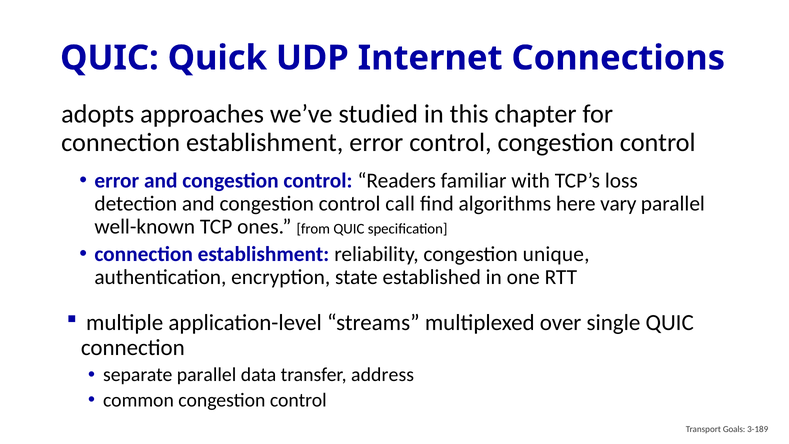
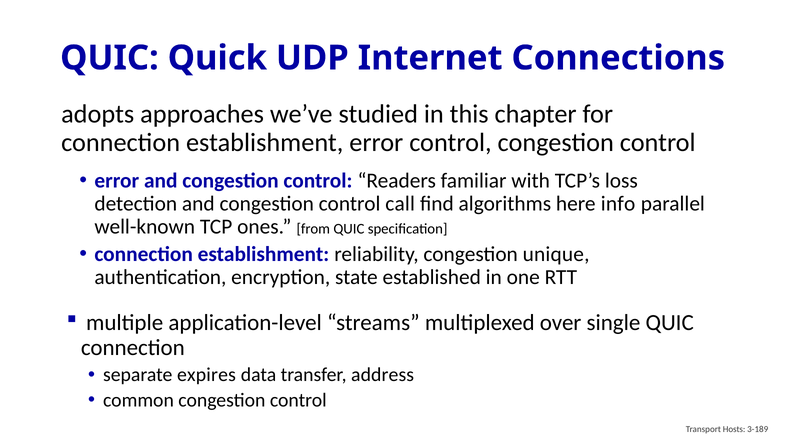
vary: vary -> info (618, 204)
separate parallel: parallel -> expires (206, 375)
Goals: Goals -> Hosts (734, 429)
